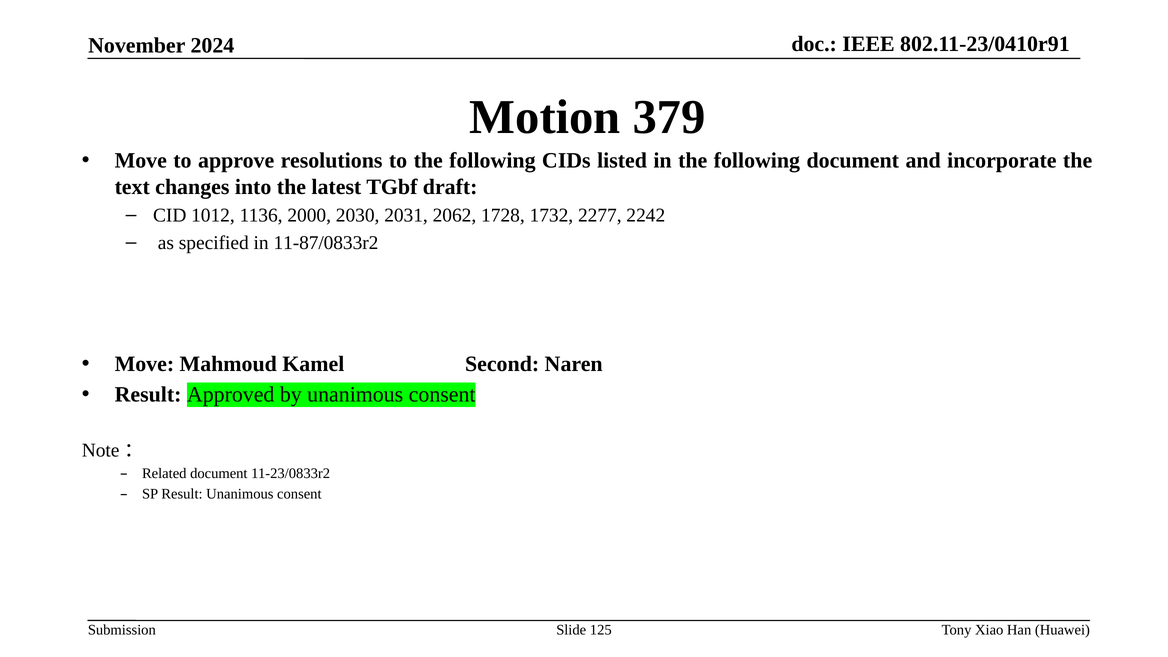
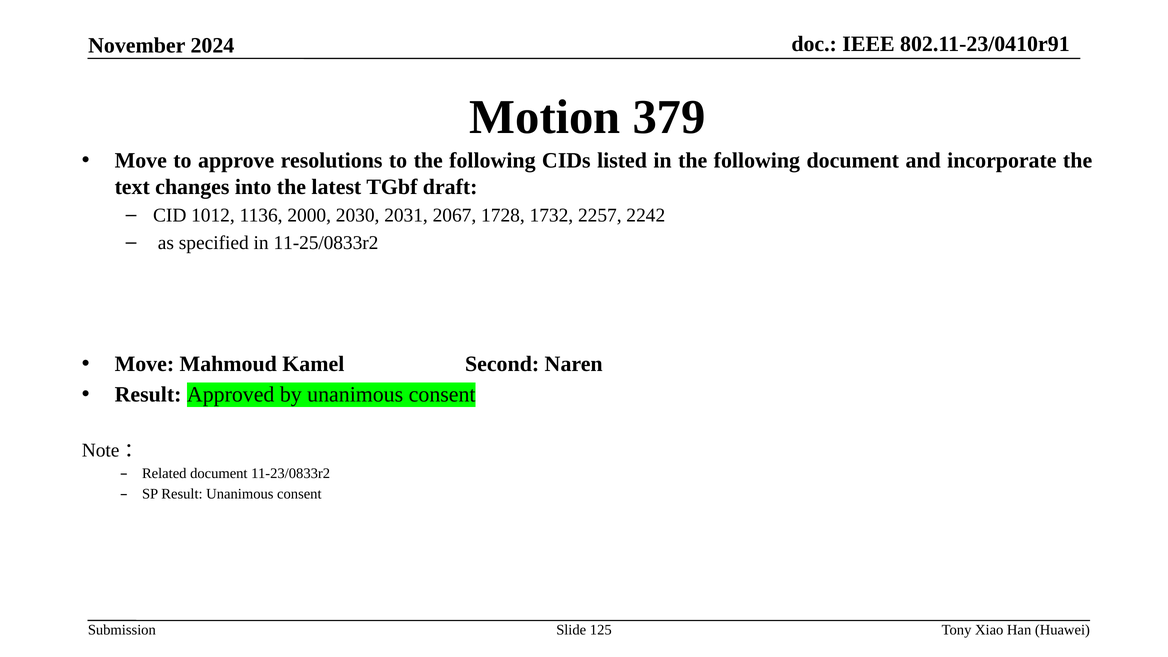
2062: 2062 -> 2067 (454, 216)
2277: 2277 -> 2257 (600, 216)
11-87/0833r2: 11-87/0833r2 -> 11-25/0833r2 (326, 243)
